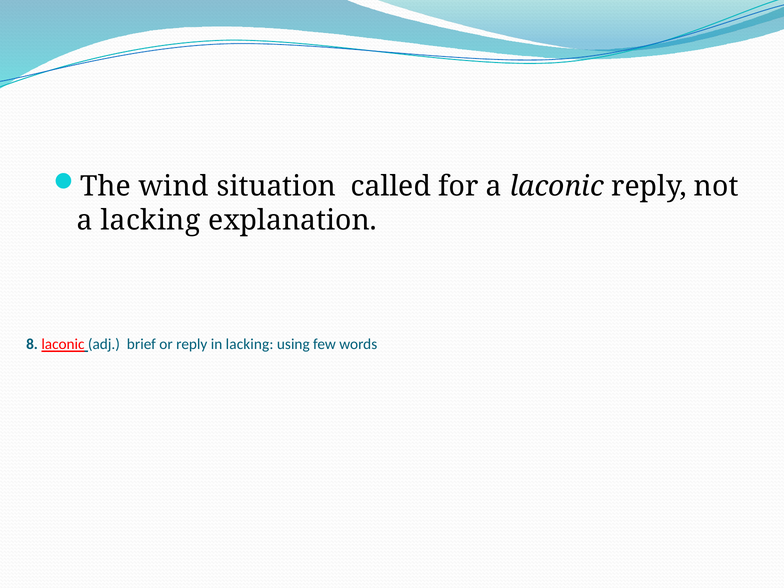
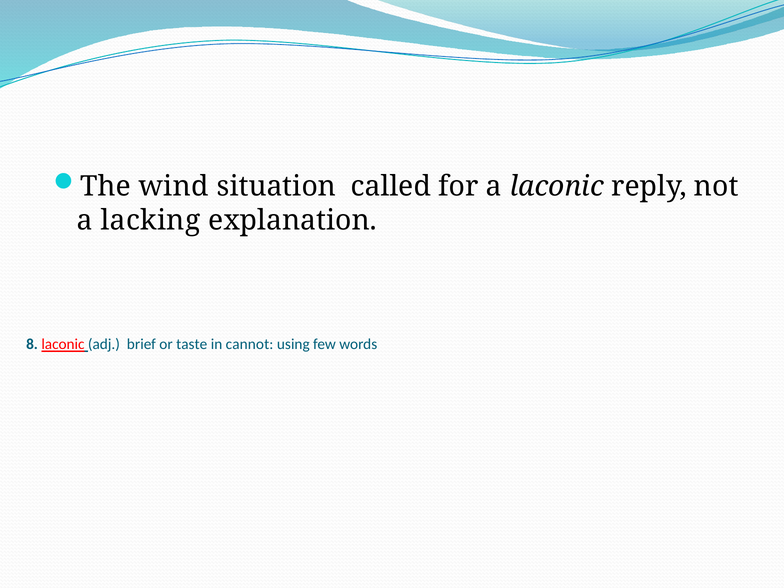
or reply: reply -> taste (192, 344)
in lacking: lacking -> cannot (250, 344)
